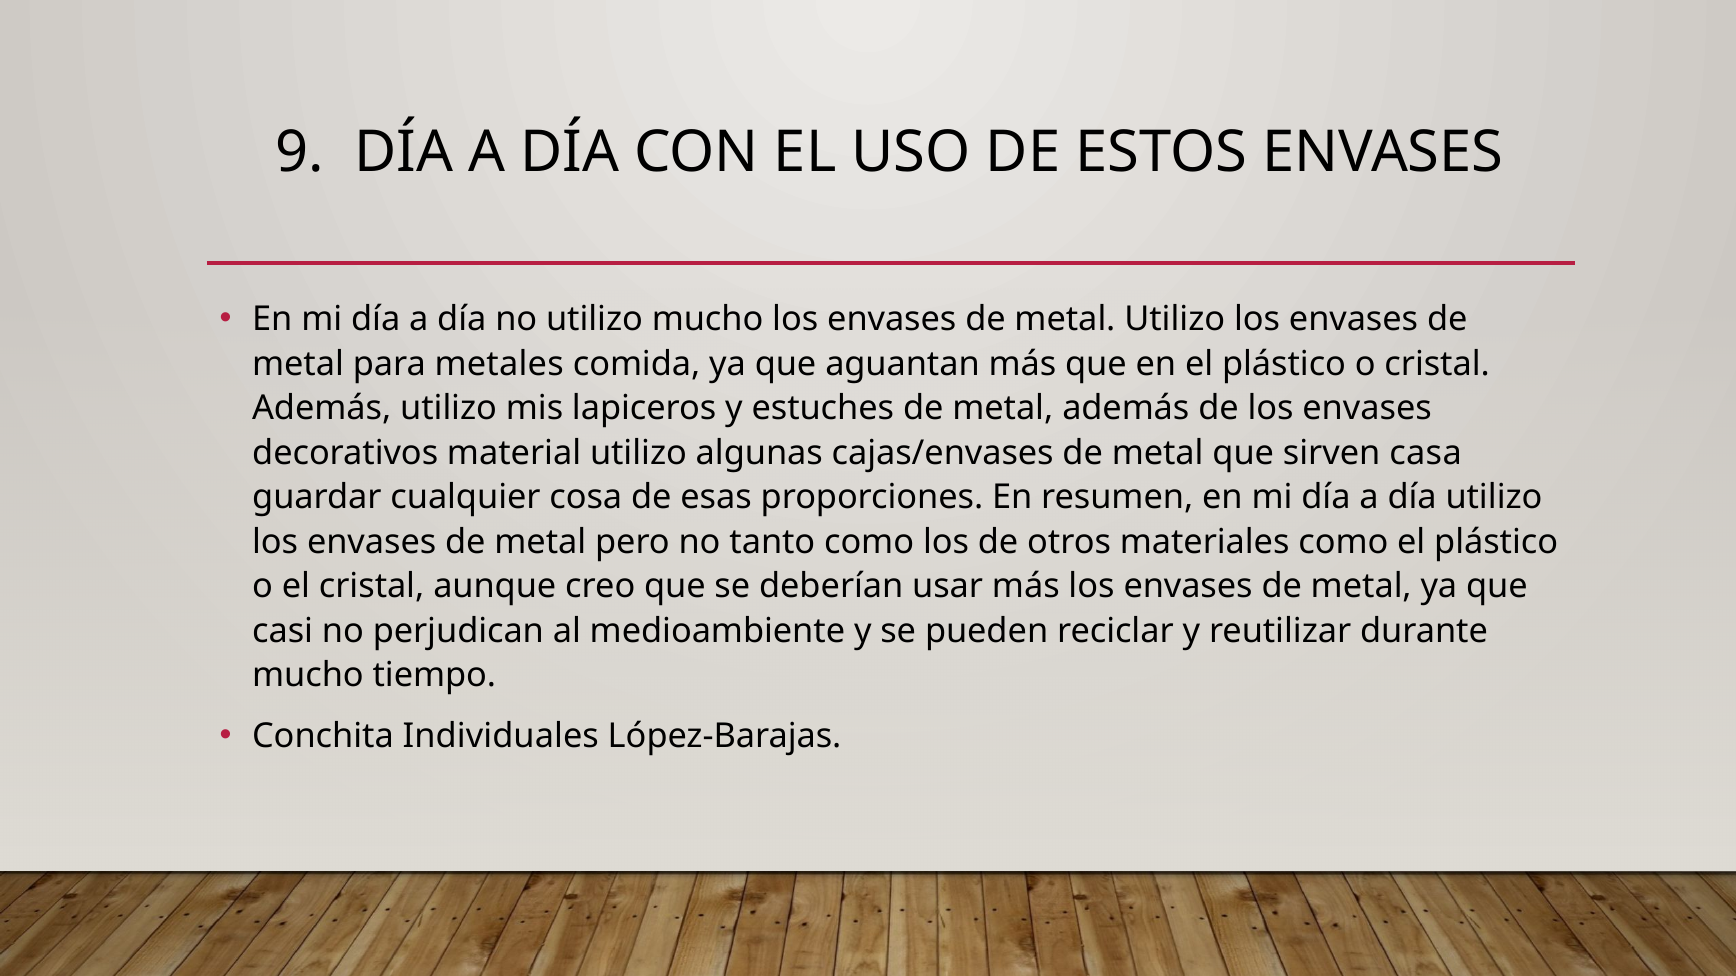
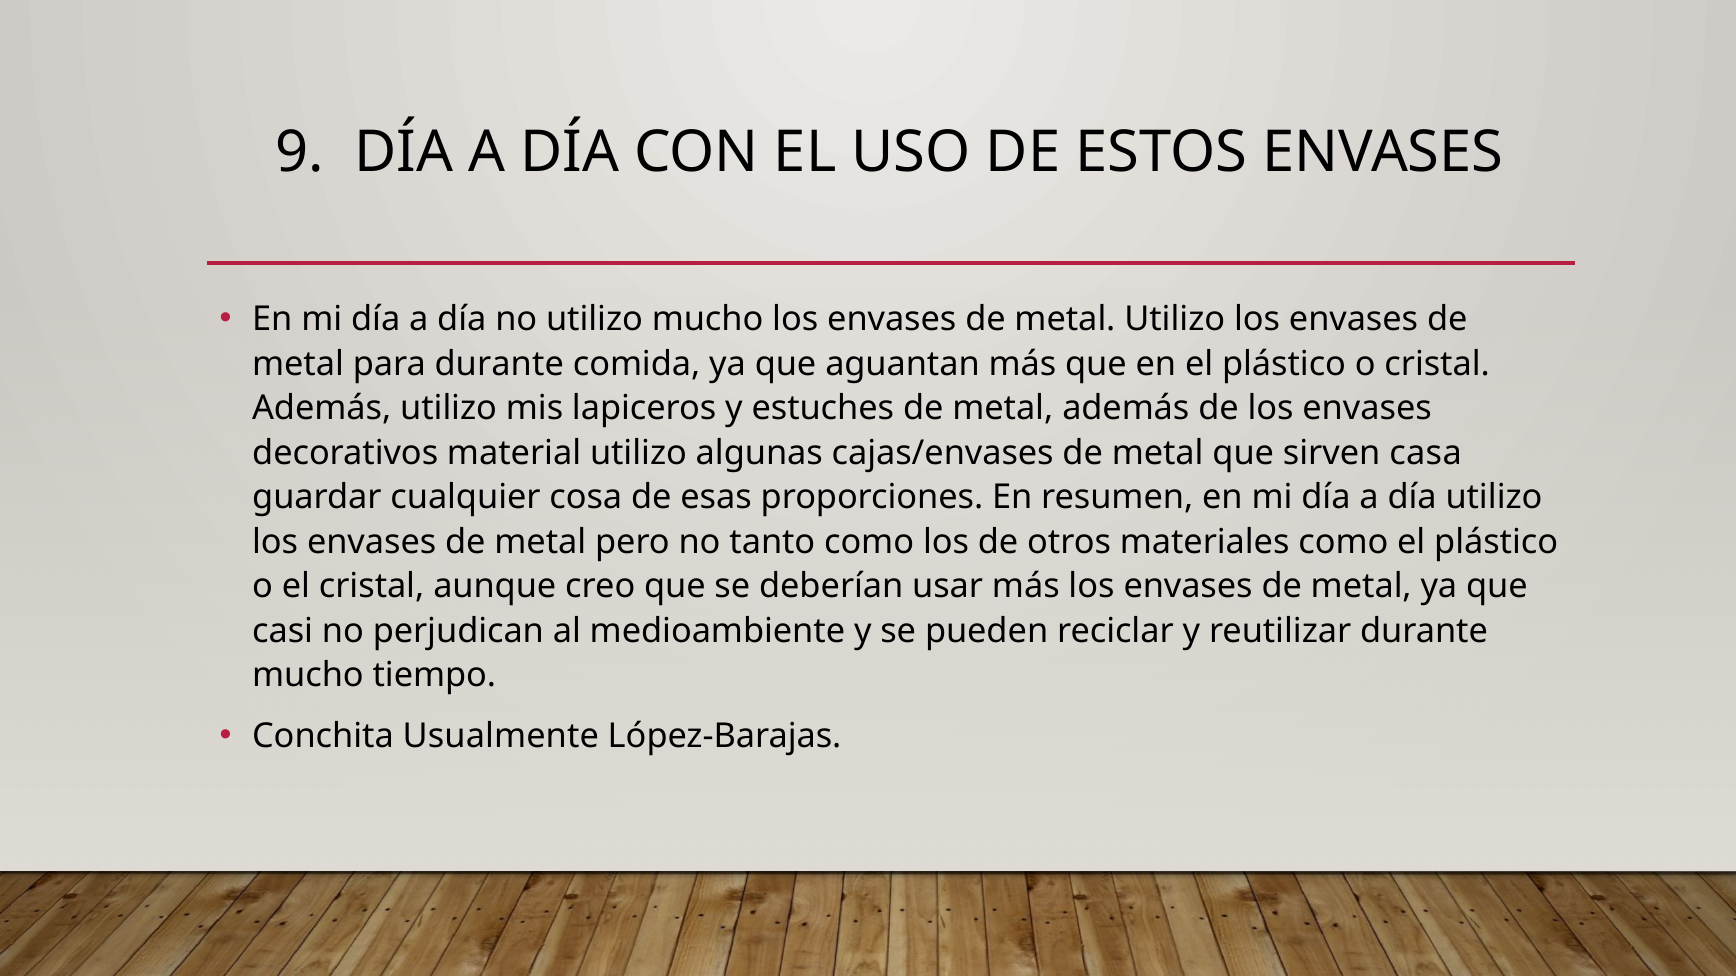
para metales: metales -> durante (499, 364)
Individuales: Individuales -> Usualmente (501, 736)
